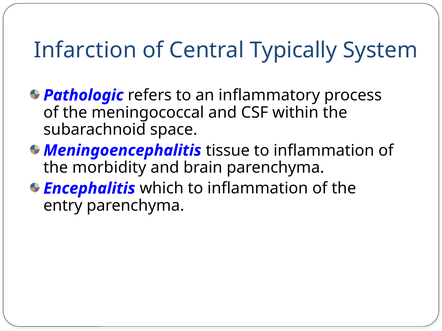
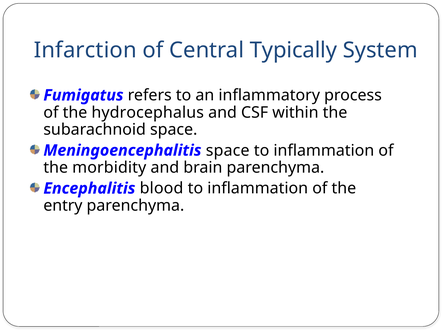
Pathologic: Pathologic -> Fumigatus (83, 95)
meningococcal: meningococcal -> hydrocephalus (148, 113)
Meningoencephalitis tissue: tissue -> space (228, 151)
which: which -> blood (162, 189)
